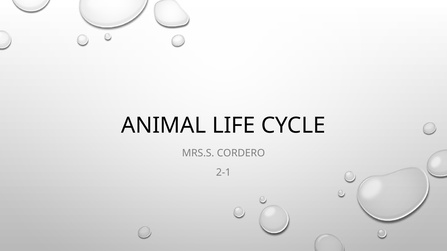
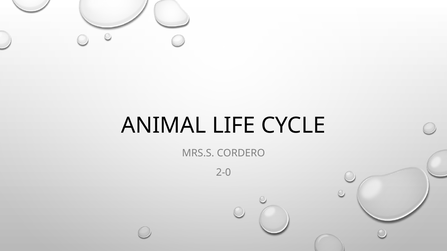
2-1: 2-1 -> 2-0 (224, 173)
